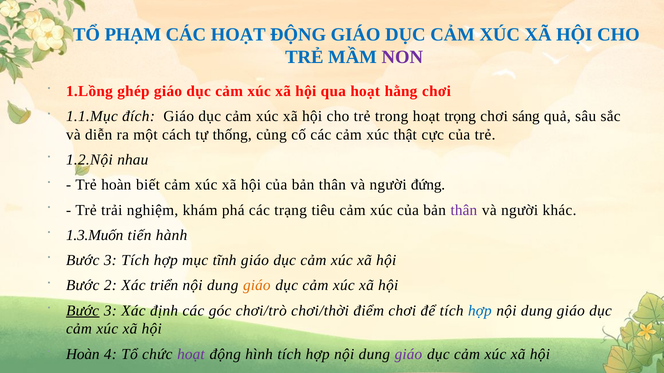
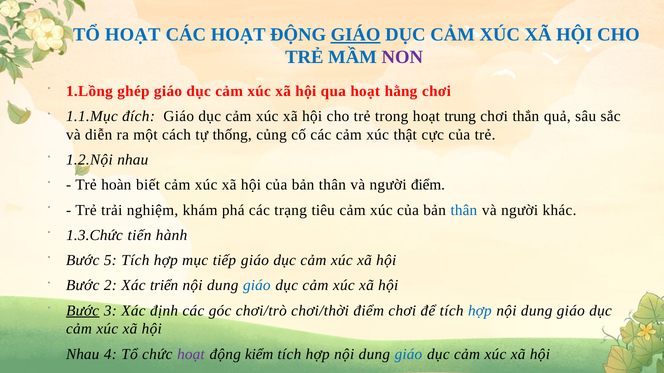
TỔ PHẠM: PHẠM -> HOẠT (133, 35)
GIÁO underline: none -> present (356, 35)
trọng: trọng -> trung (460, 117)
sáng: sáng -> thắn (526, 117)
người đứng: đứng -> điểm (428, 185)
thân colour: purple -> blue (464, 210)
1.3.Muốn: 1.3.Muốn -> 1.3.Chức (95, 236)
3: 3 -> 5 (110, 261)
tĩnh: tĩnh -> tiếp (224, 261)
giáo colour: orange -> blue (257, 286)
Hoàn: Hoàn -> Nhau (83, 354)
hình: hình -> kiểm (259, 354)
giáo colour: purple -> blue (408, 354)
